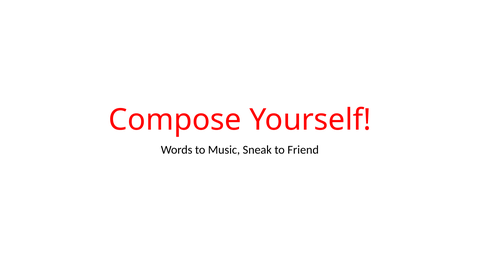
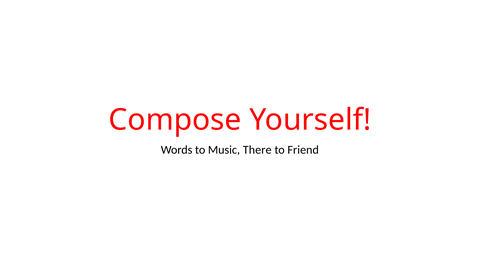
Sneak: Sneak -> There (257, 150)
